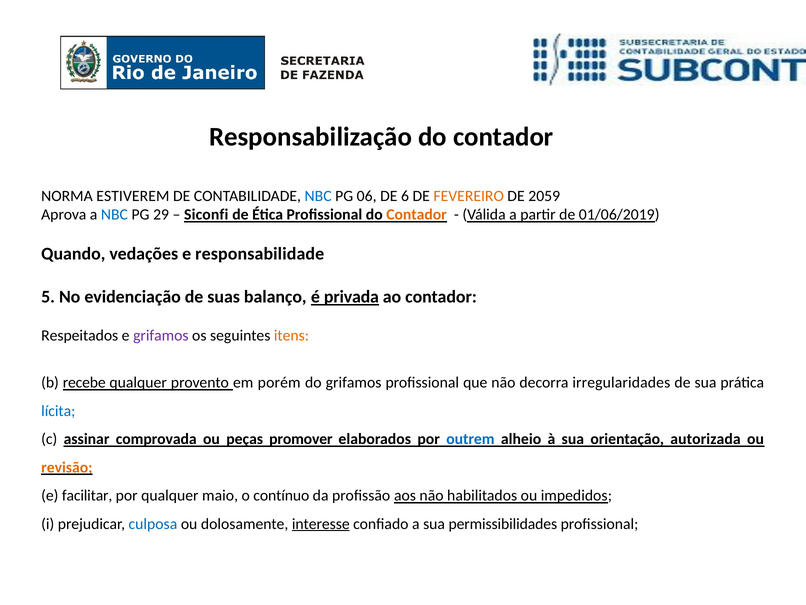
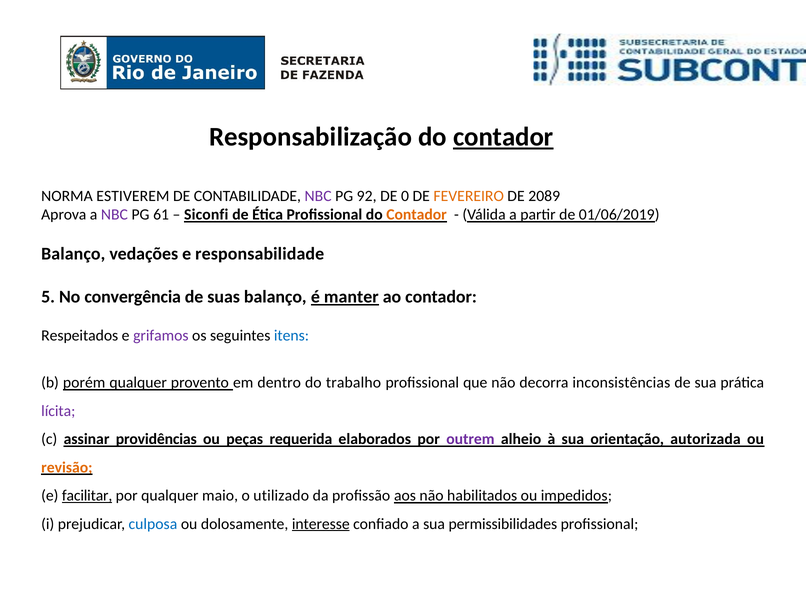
contador underline: none -> present (503, 137)
NBC colour: blue -> purple (318, 196)
06: 06 -> 92 (367, 196)
6: 6 -> 0 (405, 196)
2059: 2059 -> 2089 (544, 196)
NBC colour: blue -> purple (114, 215)
29: 29 -> 61 (161, 215)
Quando: Quando -> Balanço (73, 254)
evidenciação: evidenciação -> convergência (133, 297)
privada: privada -> manter (351, 297)
itens colour: orange -> blue (291, 335)
recebe: recebe -> porém (84, 382)
porém: porém -> dentro (279, 382)
do grifamos: grifamos -> trabalho (353, 382)
irregularidades: irregularidades -> inconsistências (621, 382)
lícita colour: blue -> purple (58, 411)
comprovada: comprovada -> providências (156, 439)
promover: promover -> requerida (301, 439)
outrem colour: blue -> purple (470, 439)
facilitar underline: none -> present (87, 495)
contínuo: contínuo -> utilizado (281, 495)
